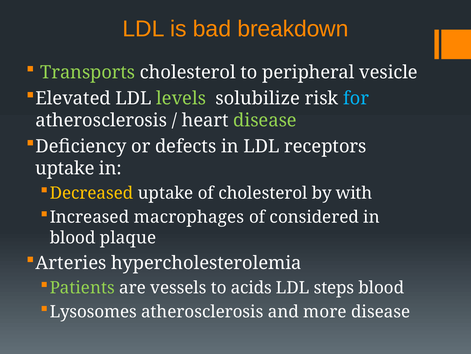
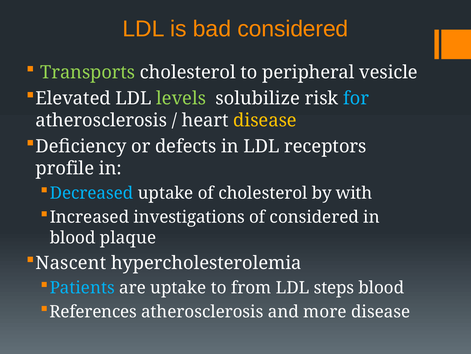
bad breakdown: breakdown -> considered (293, 29)
disease colour: light green -> yellow (265, 120)
uptake: uptake -> profile (65, 168)
Decreased colour: yellow -> light blue (92, 193)
macrophages: macrophages -> investigations (189, 217)
Arteries: Arteries -> Nascent (71, 262)
Patients colour: light green -> light blue (82, 287)
are vessels: vessels -> uptake (178, 287)
acids: acids -> from (251, 287)
Lysosomes: Lysosomes -> References (93, 311)
